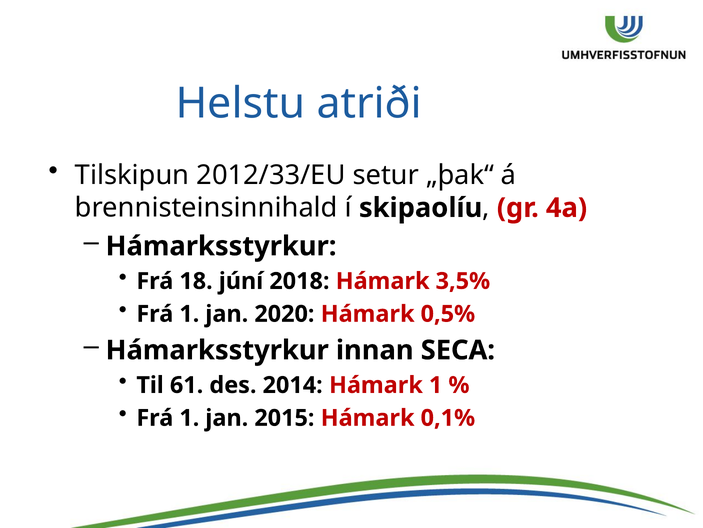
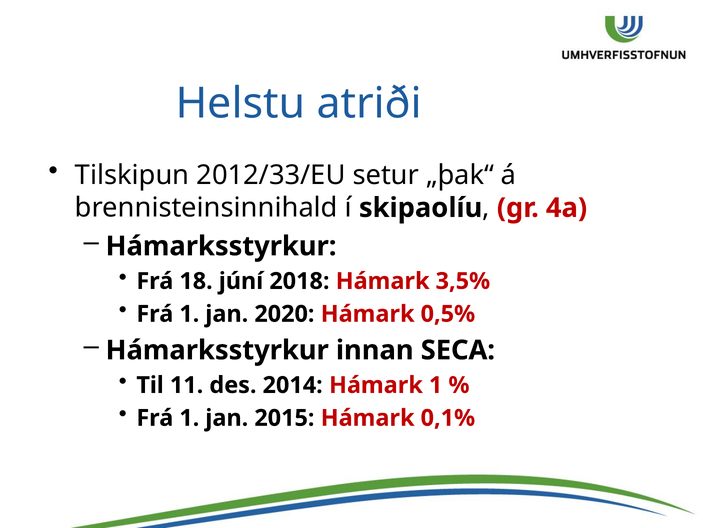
61: 61 -> 11 (187, 385)
